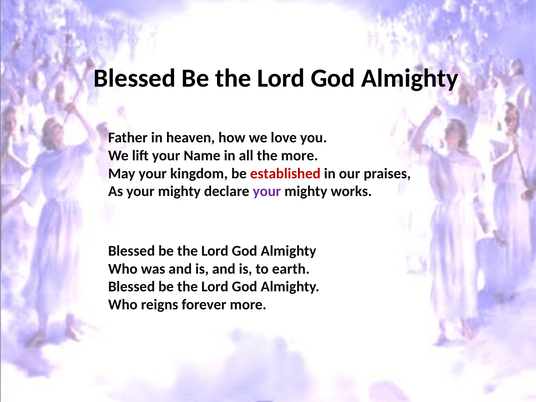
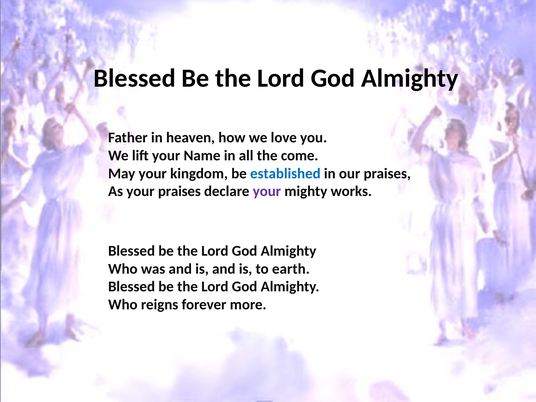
the more: more -> come (300, 156)
established colour: red -> blue (285, 173)
As your mighty: mighty -> praises (179, 191)
